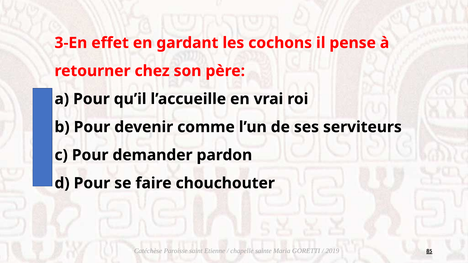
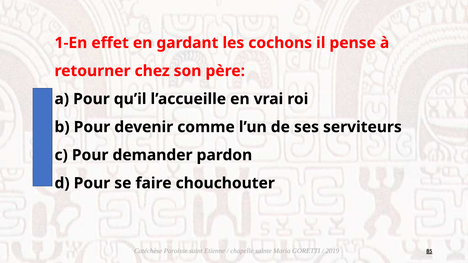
3-En: 3-En -> 1-En (71, 43)
